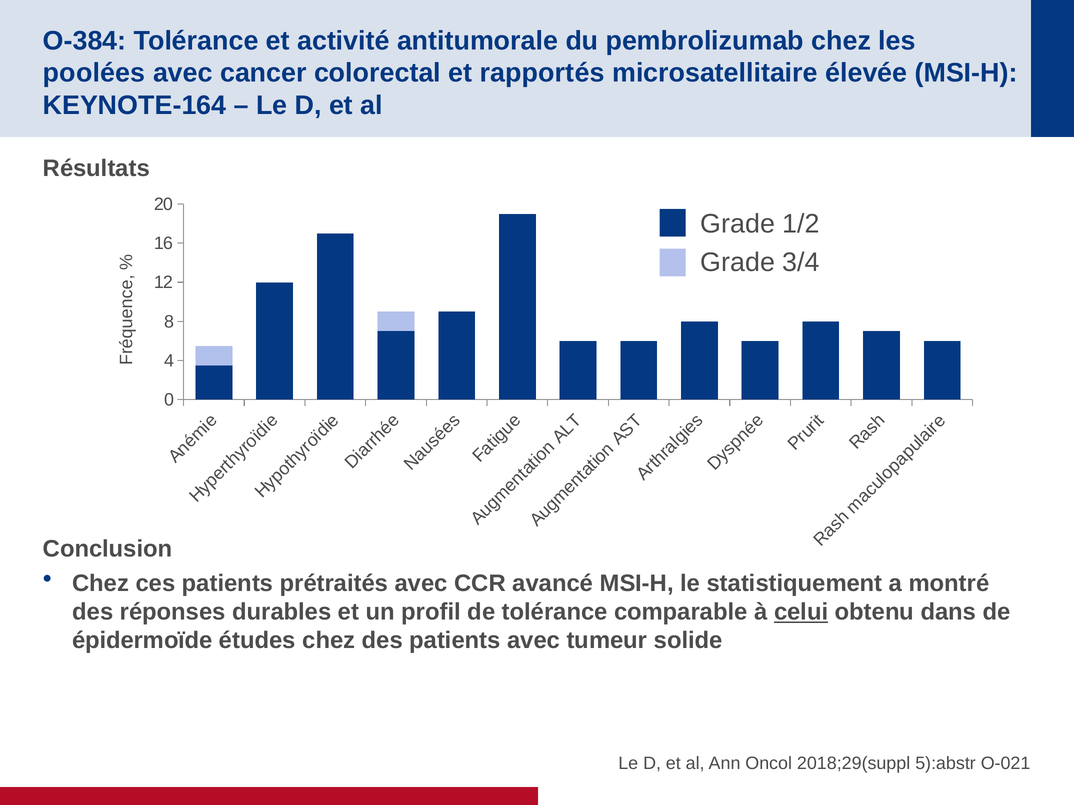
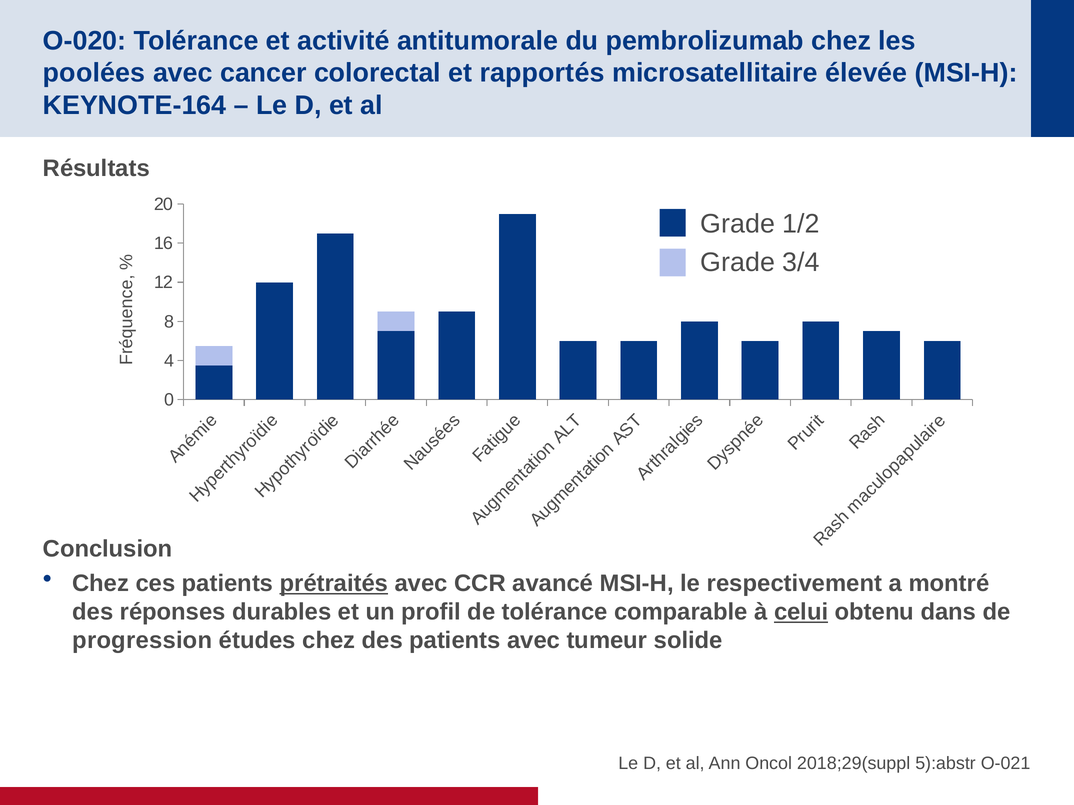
O-384: O-384 -> O-020 (85, 41)
prétraités underline: none -> present (334, 584)
statistiquement: statistiquement -> respectivement (794, 584)
épidermoïde: épidermoïde -> progression (142, 641)
